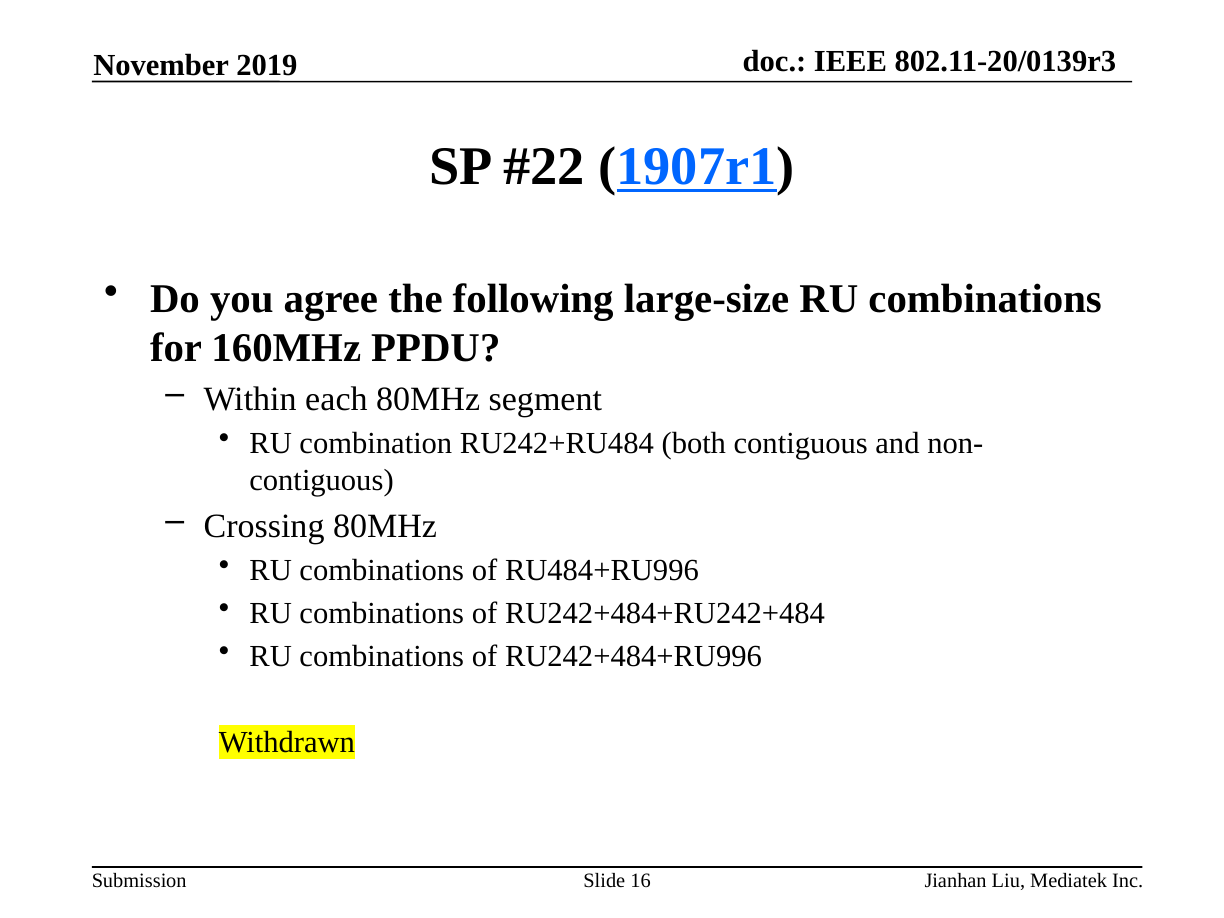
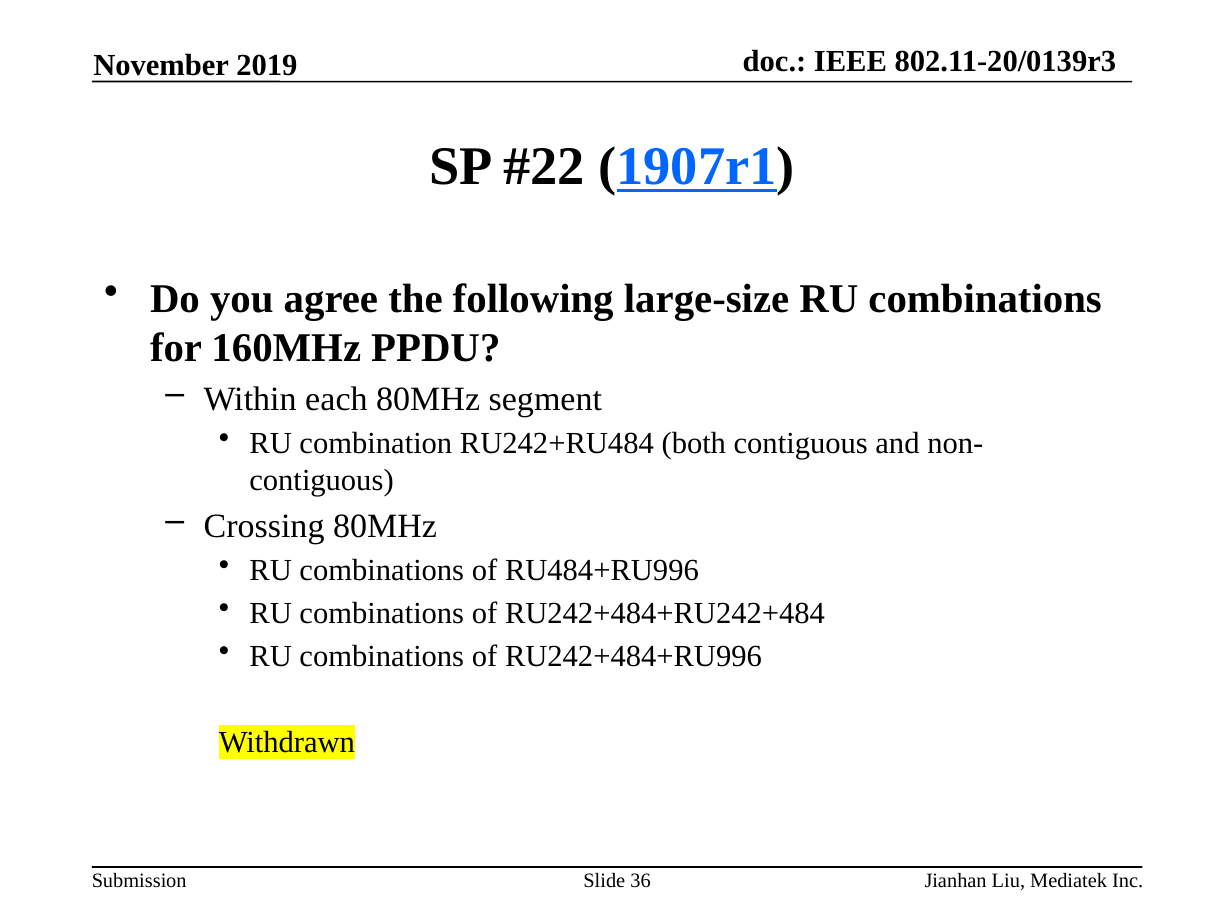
16: 16 -> 36 (641, 880)
